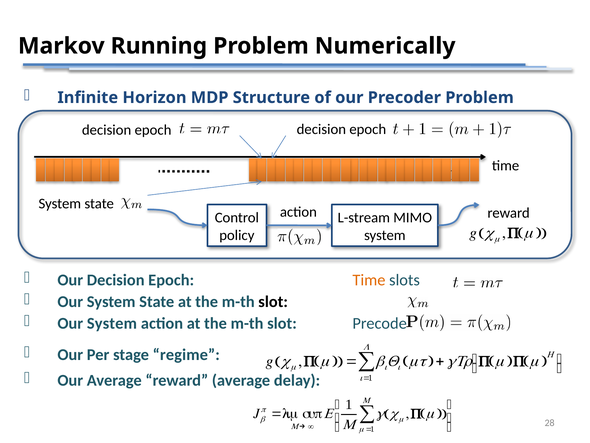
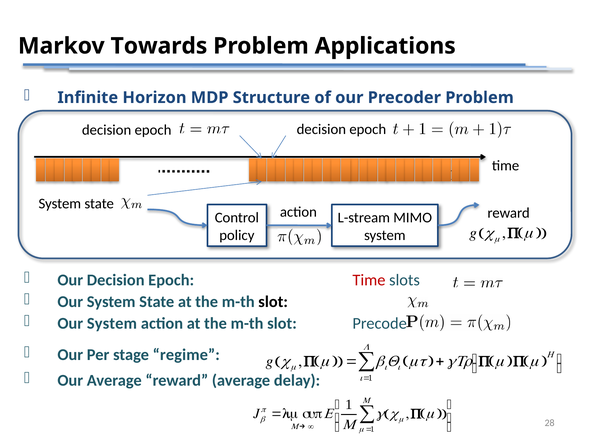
Running: Running -> Towards (159, 46)
Numerically: Numerically -> Applications (385, 46)
Time colour: orange -> red (369, 280)
